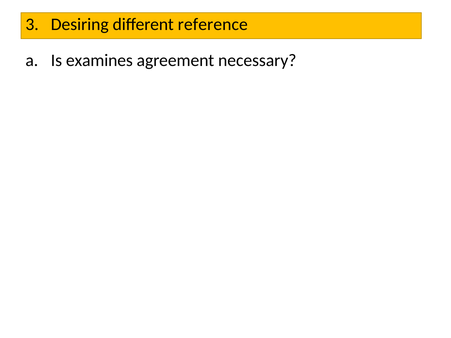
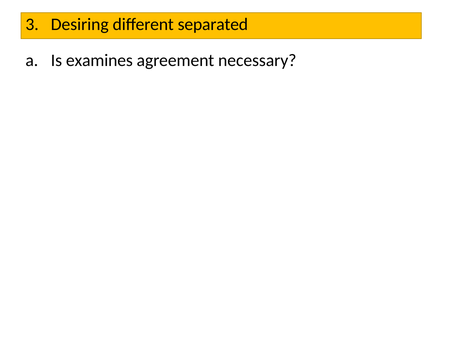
reference: reference -> separated (213, 24)
